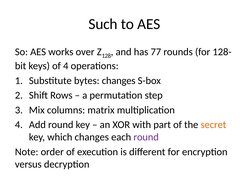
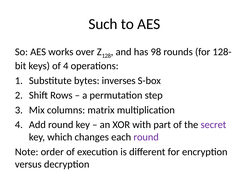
77: 77 -> 98 (156, 52)
bytes changes: changes -> inverses (119, 81)
secret colour: orange -> purple (213, 125)
